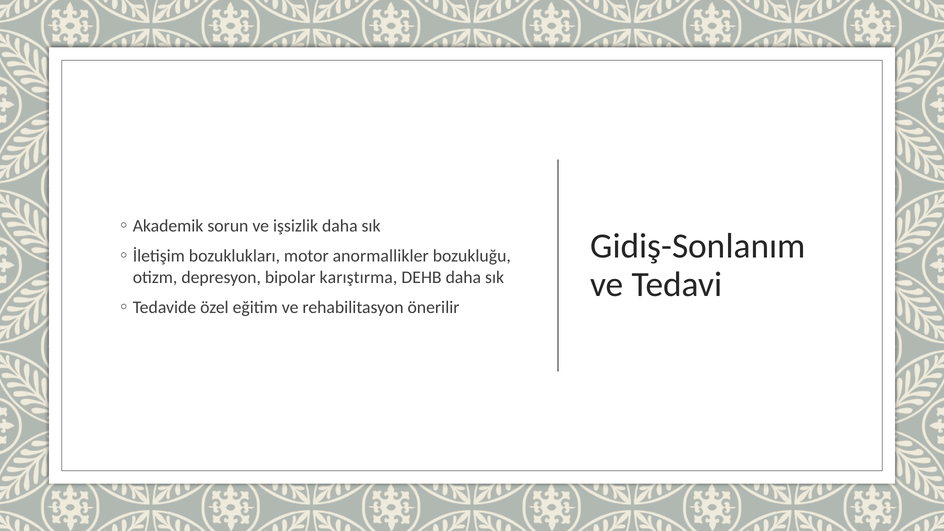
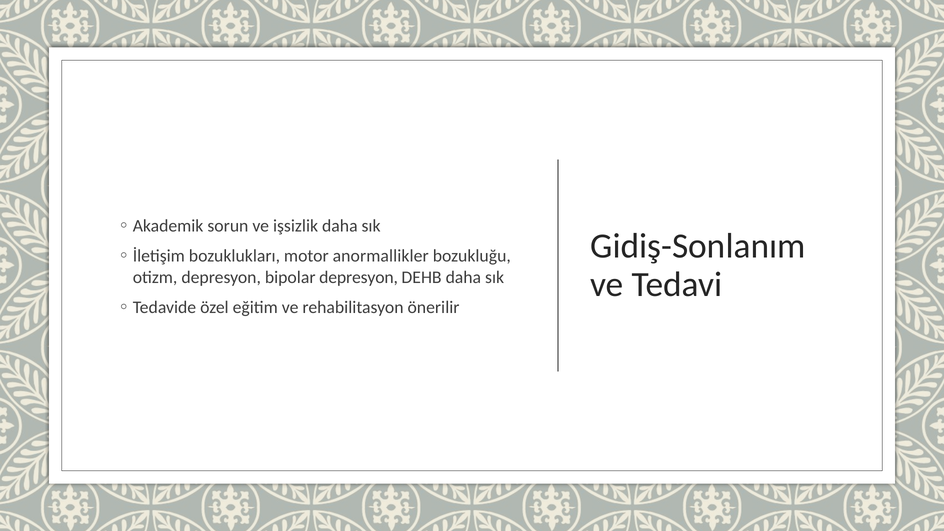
bipolar karıştırma: karıştırma -> depresyon (359, 277)
